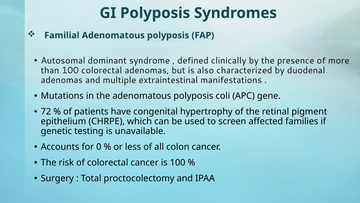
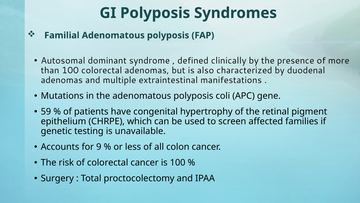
72: 72 -> 59 (46, 111)
0: 0 -> 9 (99, 147)
